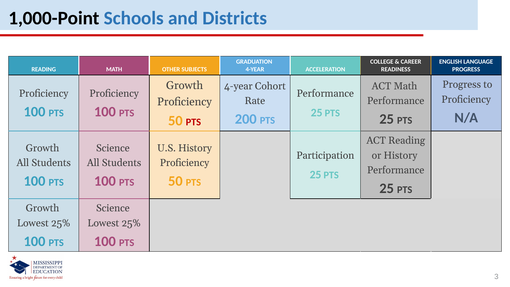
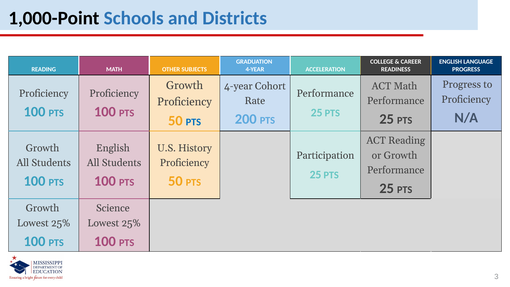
PTS colour: red -> blue (193, 122)
Science: Science -> English (113, 148)
or History: History -> Growth (401, 155)
